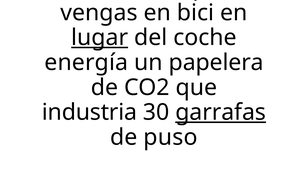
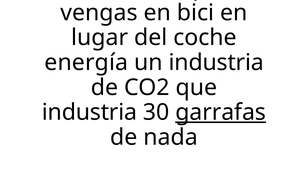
lugar underline: present -> none (100, 38)
un papelera: papelera -> industria (216, 63)
puso: puso -> nada (171, 137)
